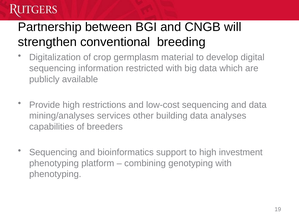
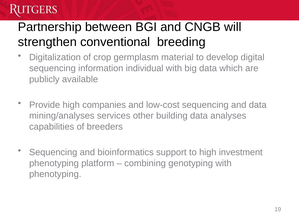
restricted: restricted -> individual (145, 68)
restrictions: restrictions -> companies (104, 105)
